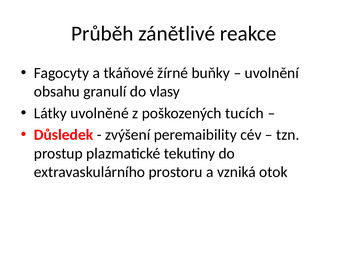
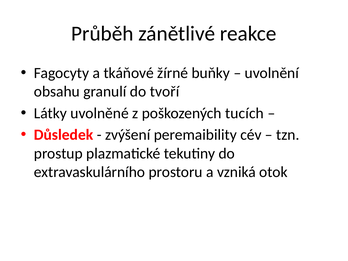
vlasy: vlasy -> tvoří (165, 92)
